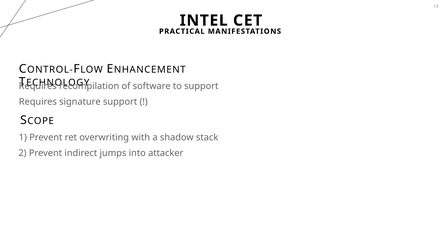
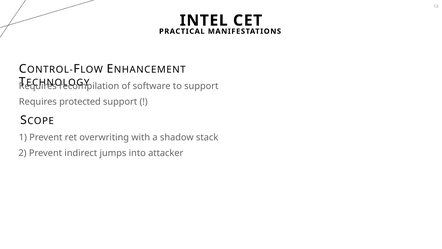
signature: signature -> protected (80, 102)
